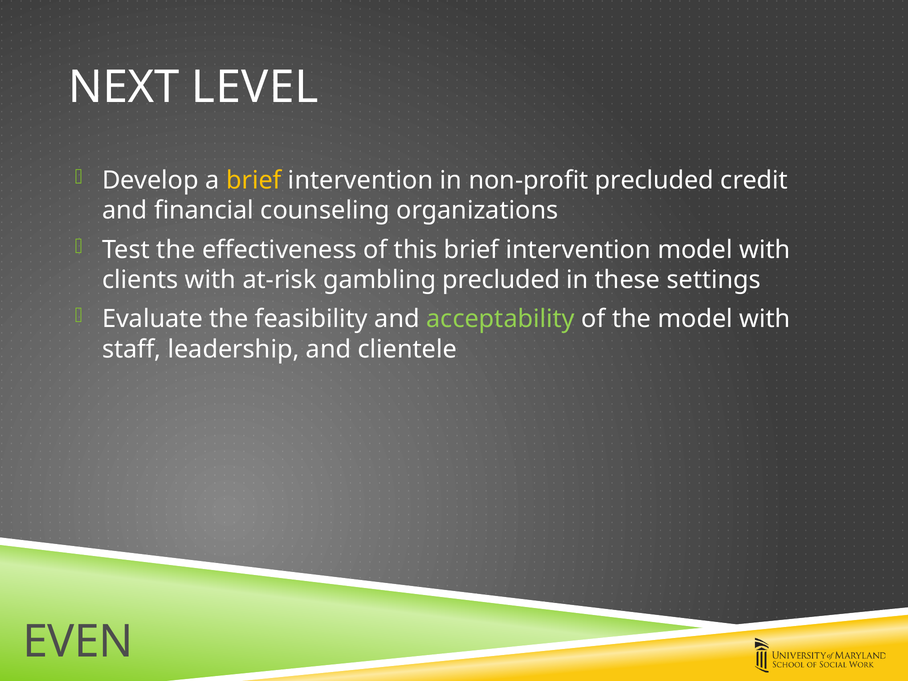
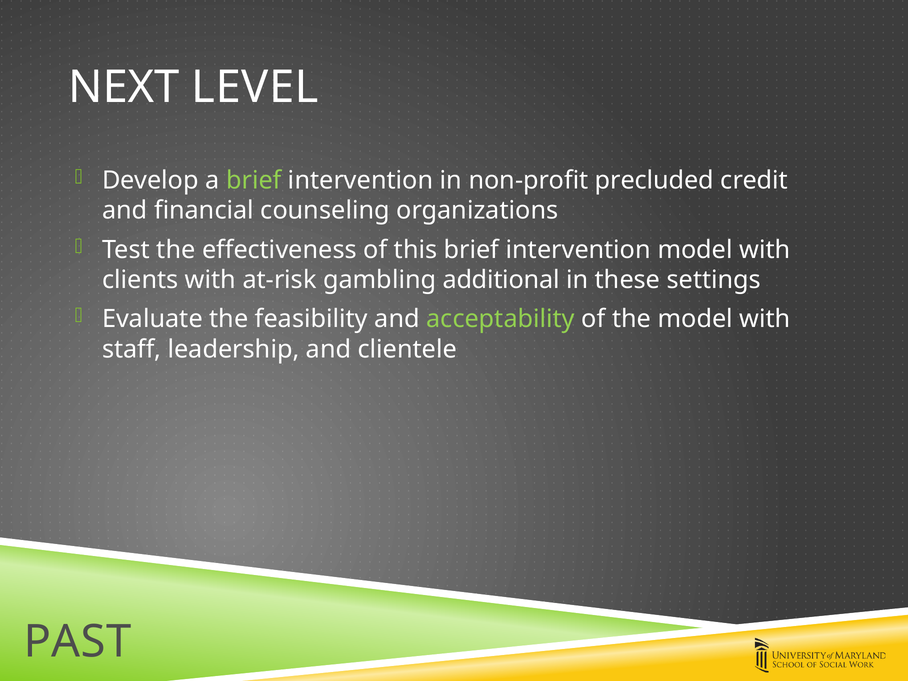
brief colour: yellow -> light green (254, 180)
gambling precluded: precluded -> additional (501, 280)
EVEN: EVEN -> PAST (78, 642)
